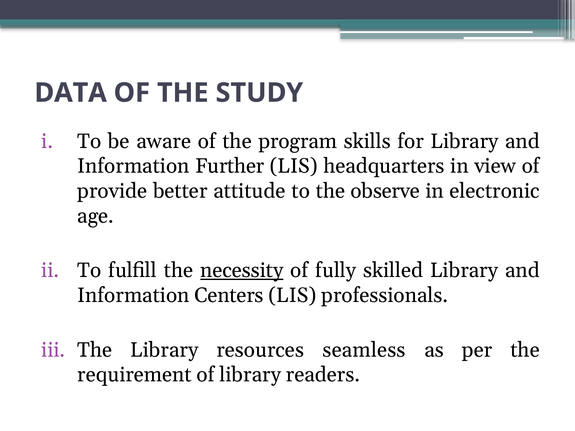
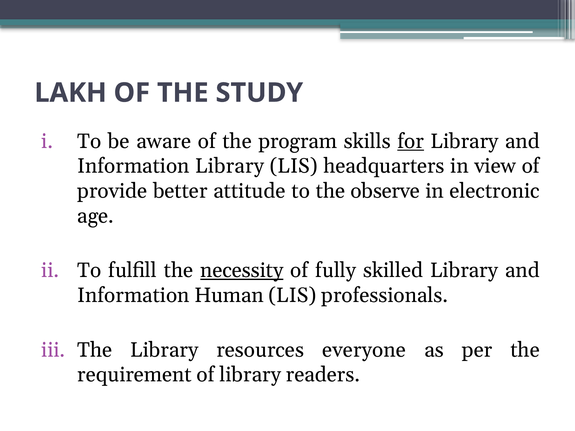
DATA: DATA -> LAKH (71, 93)
for underline: none -> present (411, 141)
Information Further: Further -> Library (230, 166)
Centers: Centers -> Human (229, 296)
seamless: seamless -> everyone (364, 350)
